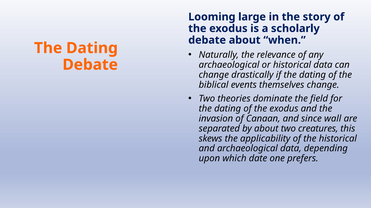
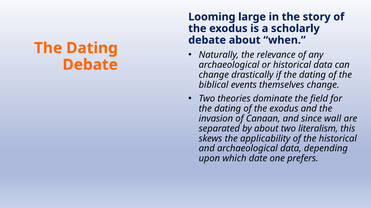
creatures: creatures -> literalism (318, 129)
